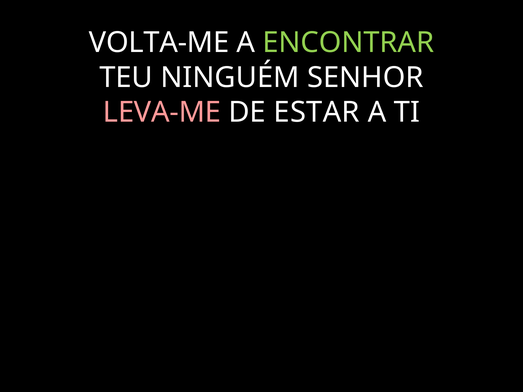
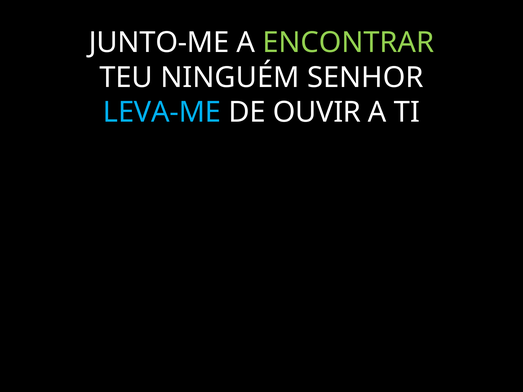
VOLTA-ME: VOLTA-ME -> JUNTO-ME (159, 43)
LEVA-ME colour: pink -> light blue (162, 112)
ESTAR: ESTAR -> OUVIR (317, 112)
